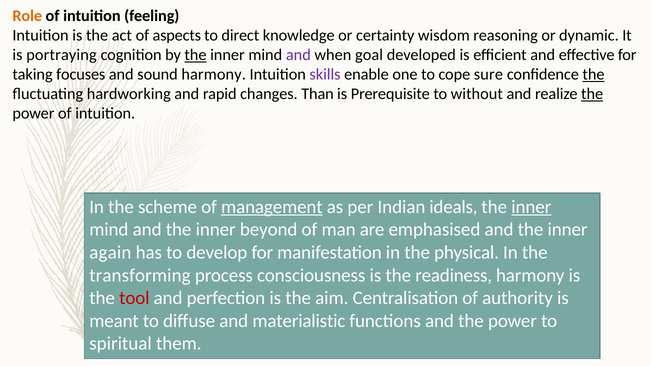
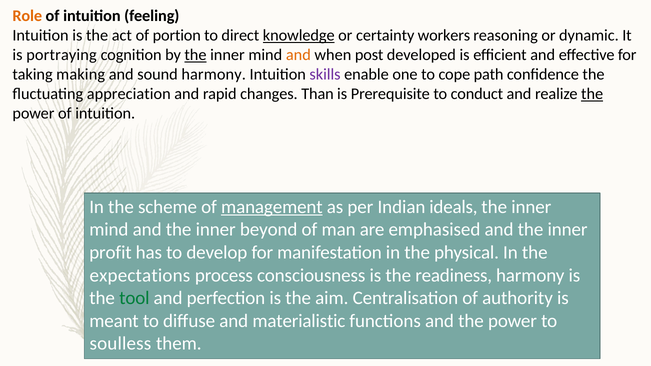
aspects: aspects -> portion (177, 35)
knowledge underline: none -> present (299, 35)
wisdom: wisdom -> workers (444, 35)
and colour: purple -> orange (298, 55)
goal: goal -> post (369, 55)
focuses: focuses -> making (81, 74)
sure: sure -> path (489, 74)
the underline: present -> none (593, 74)
hardworking: hardworking -> appreciation (129, 94)
without: without -> conduct (477, 94)
inner underline: present -> none (531, 207)
again: again -> profit (110, 253)
transforming: transforming -> expectations (140, 275)
tool colour: red -> green (134, 298)
spiritual: spiritual -> soulless (120, 344)
